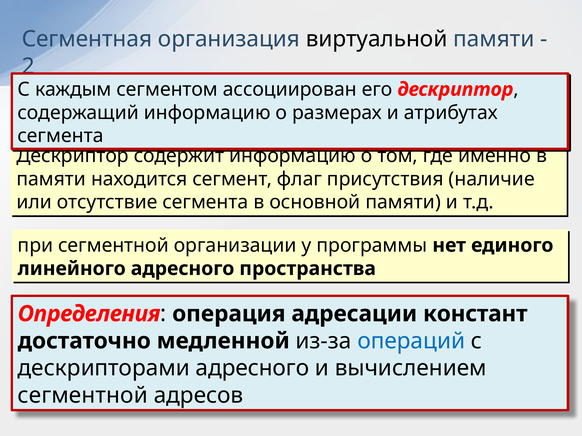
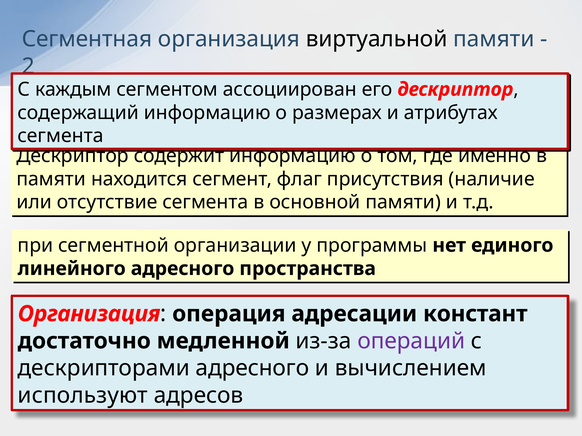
Определения: Определения -> Организация (89, 314)
операций colour: blue -> purple (411, 341)
сегментной: сегментной -> используют (83, 396)
